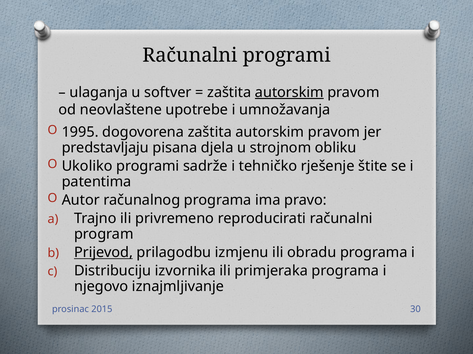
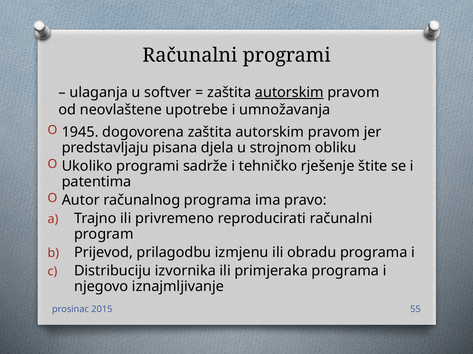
1995: 1995 -> 1945 (80, 132)
Prijevod underline: present -> none (104, 253)
30: 30 -> 55 (415, 310)
